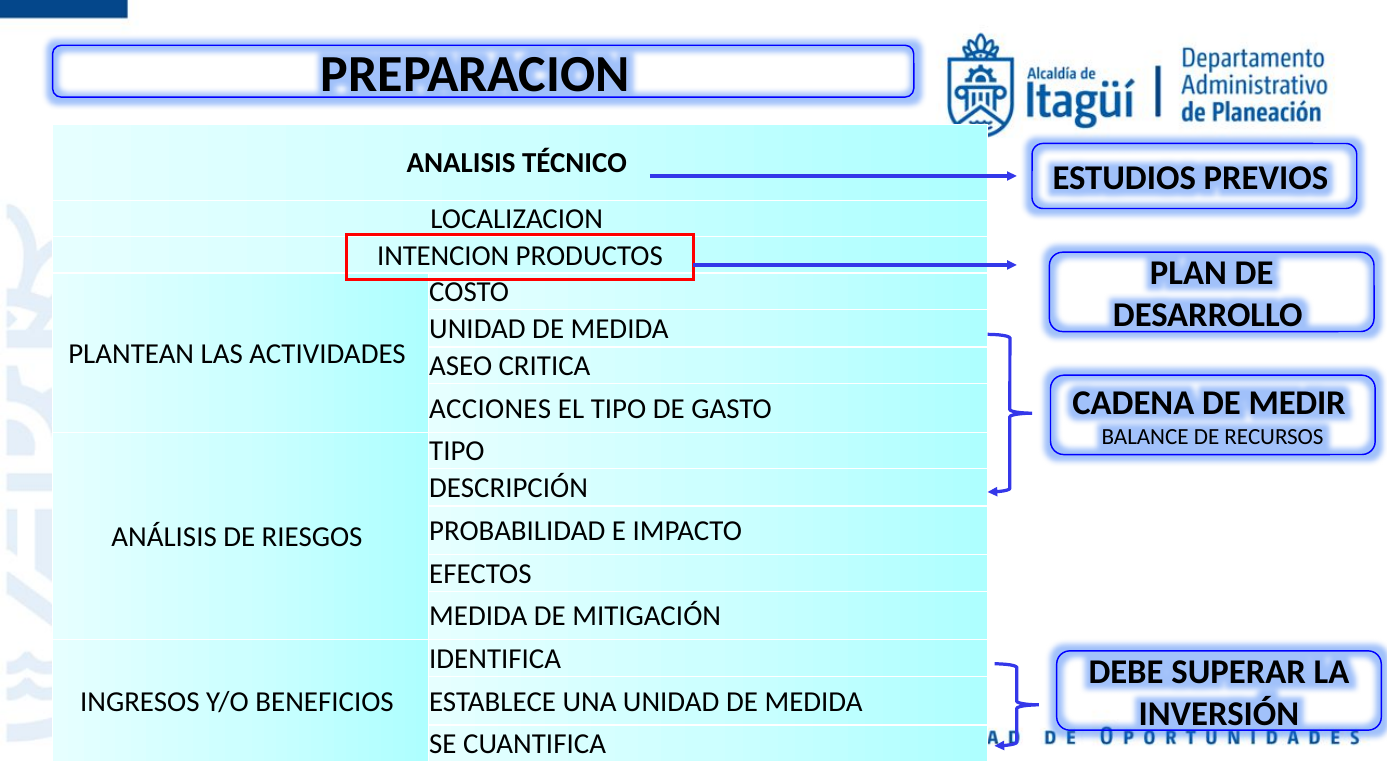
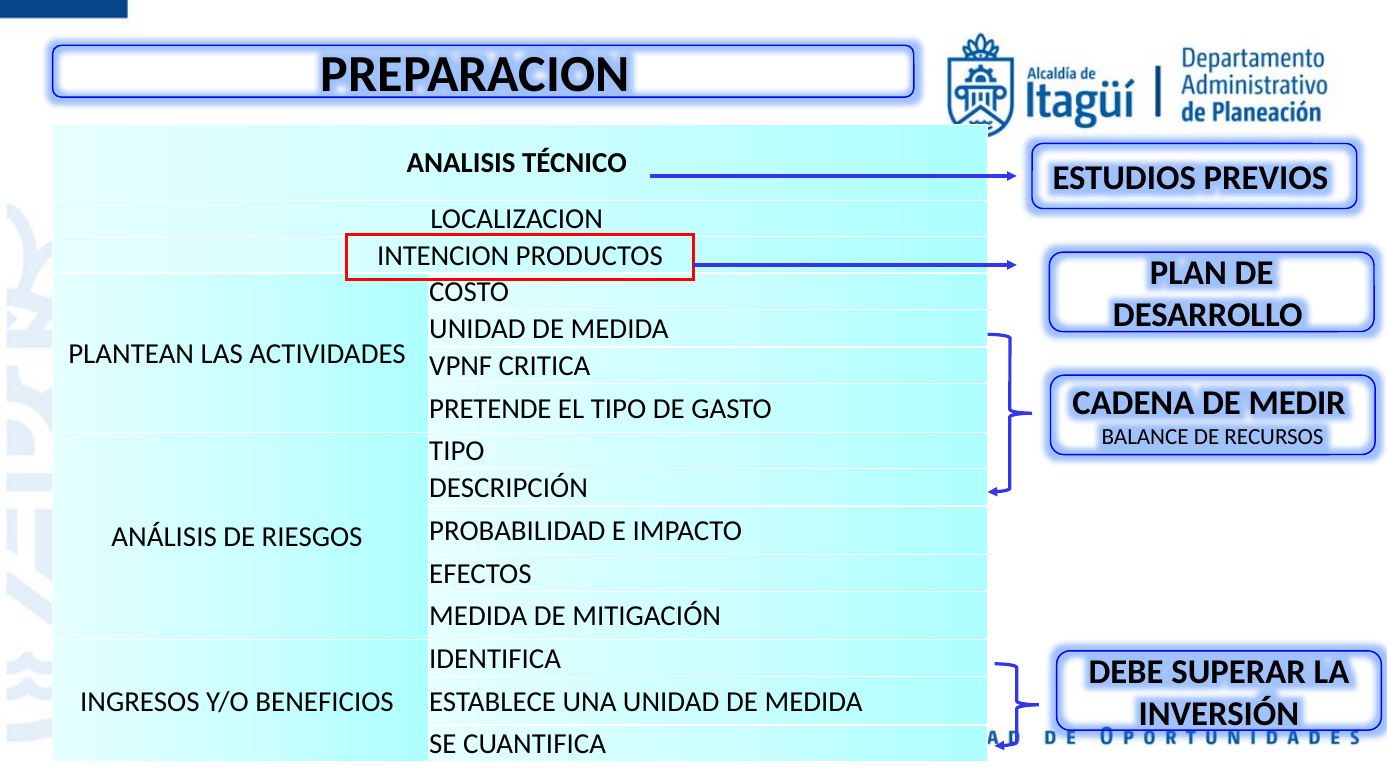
ASEO: ASEO -> VPNF (461, 366)
ACCIONES: ACCIONES -> PRETENDE (490, 409)
